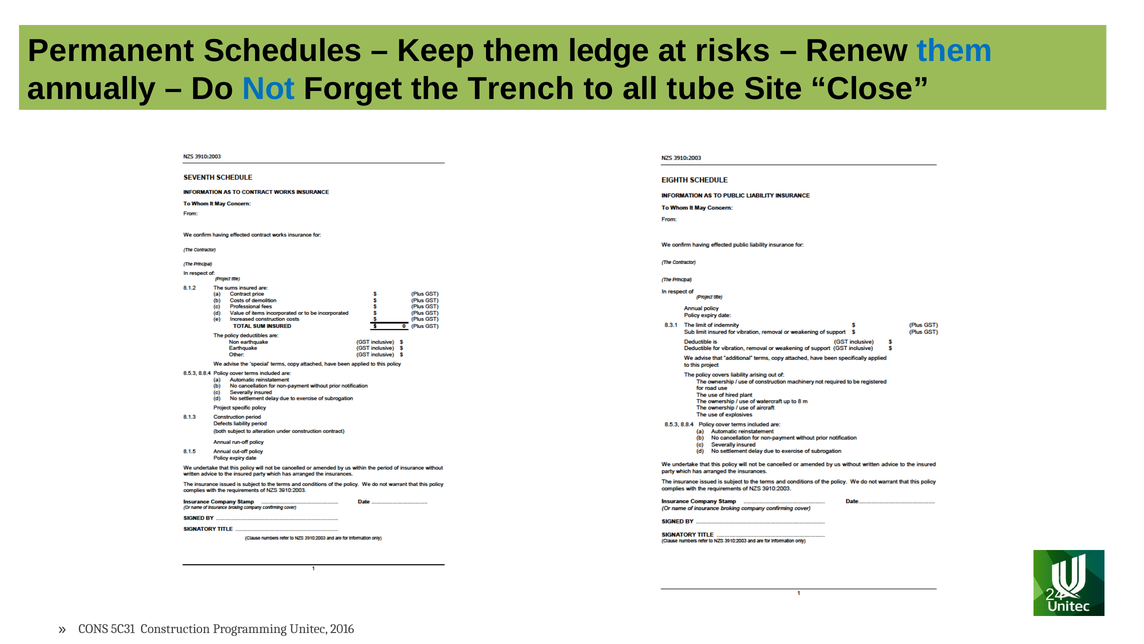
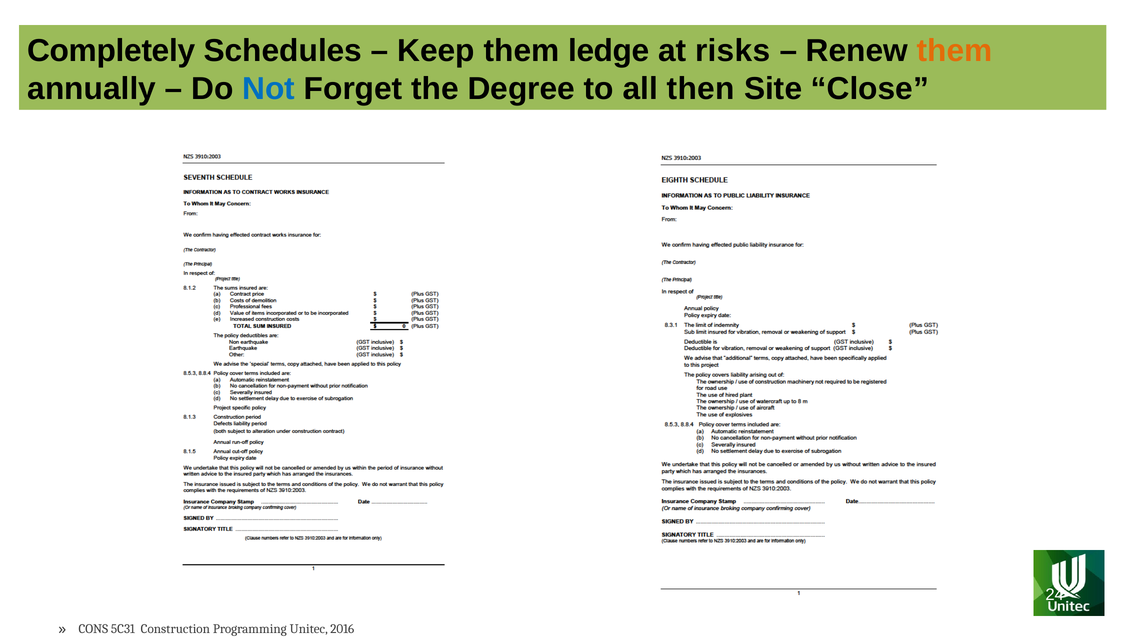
Permanent: Permanent -> Completely (111, 51)
them colour: blue -> orange (955, 51)
Trench: Trench -> Degree (521, 89)
tube: tube -> then (701, 89)
